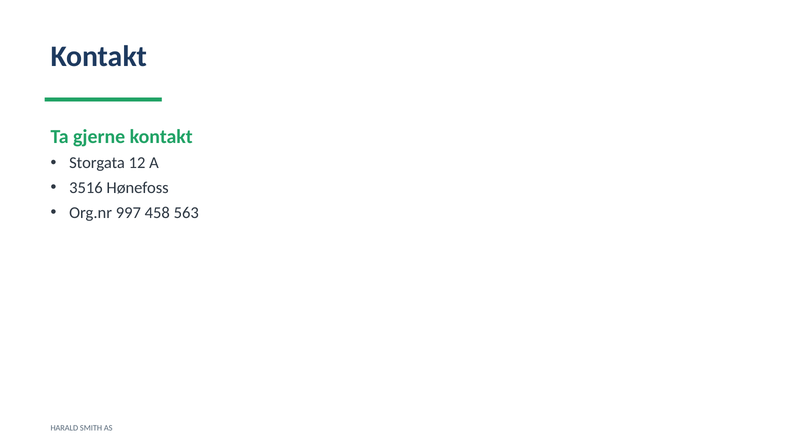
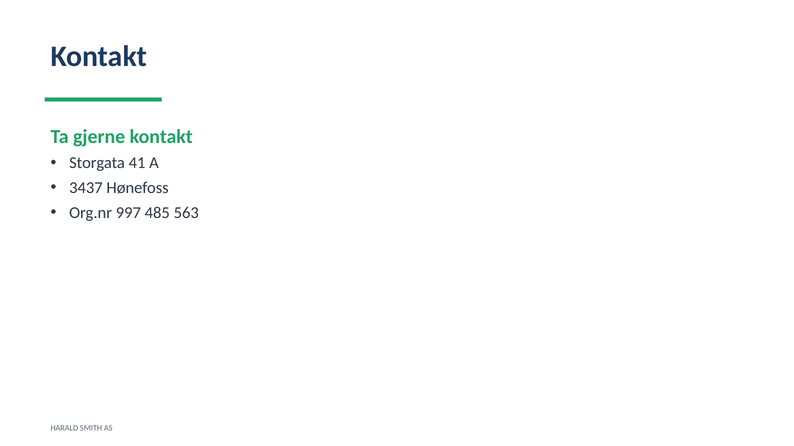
12: 12 -> 41 (137, 163)
3516: 3516 -> 3437 (86, 188)
458: 458 -> 485 (157, 213)
